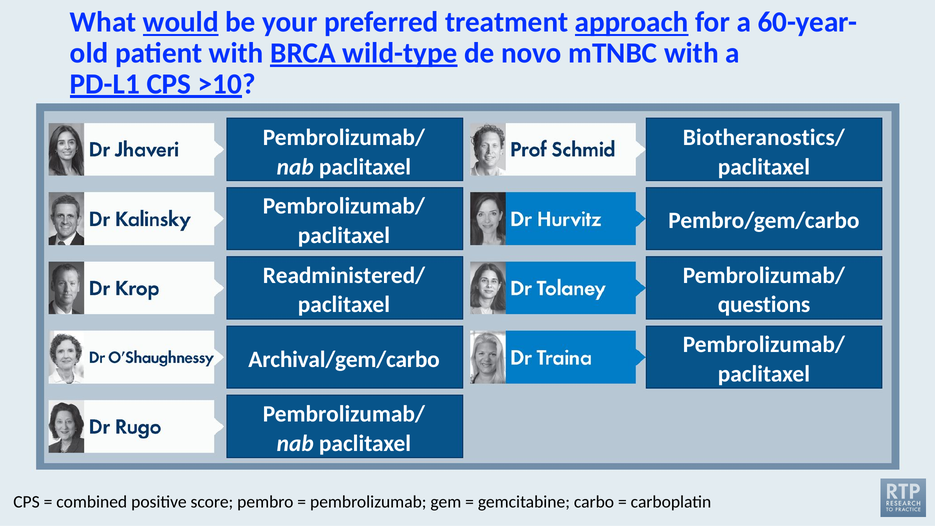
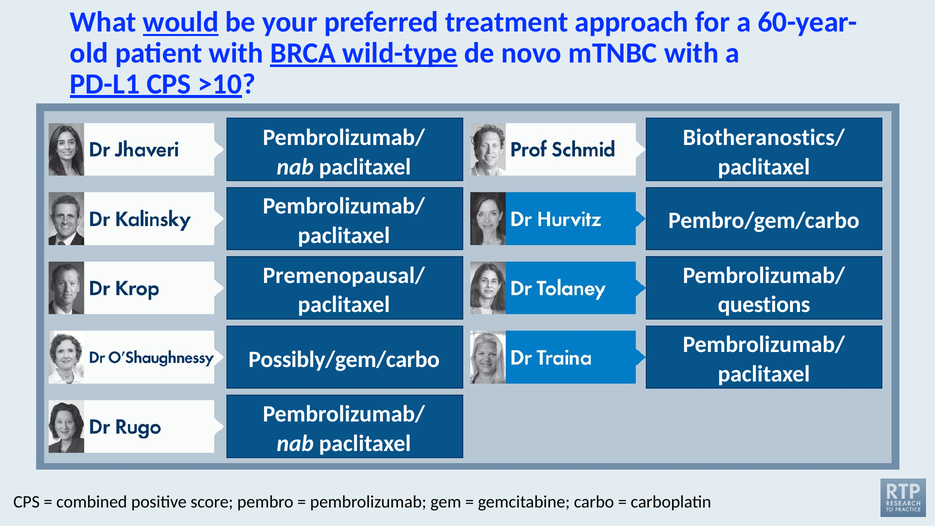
approach underline: present -> none (632, 22)
Readministered/: Readministered/ -> Premenopausal/ (344, 275)
Archival/gem/carbo: Archival/gem/carbo -> Possibly/gem/carbo (344, 359)
